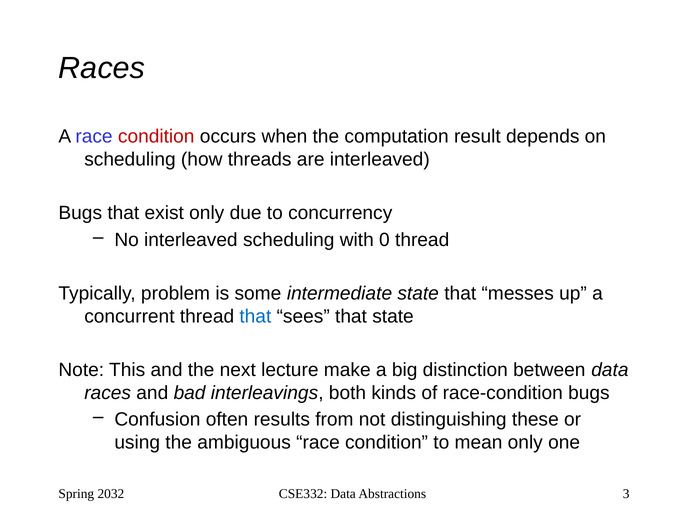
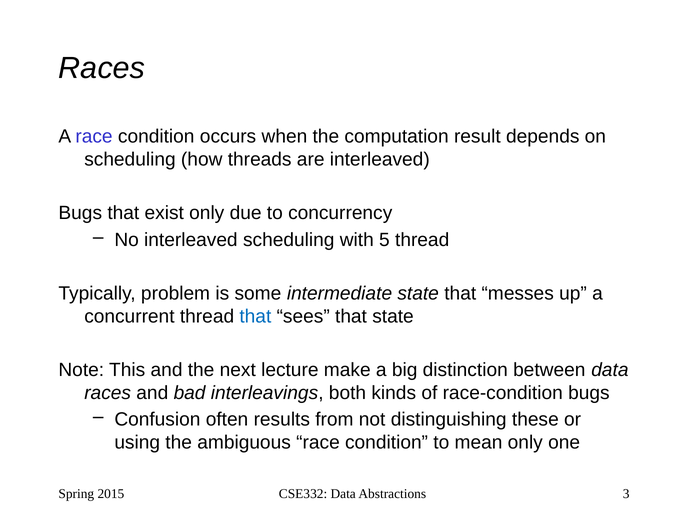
condition colour: red -> black (156, 137)
0: 0 -> 5 (384, 240)
2032: 2032 -> 2015 (111, 494)
